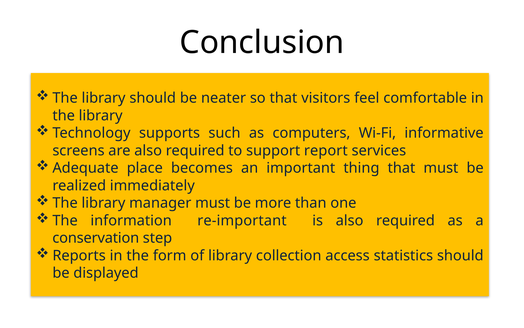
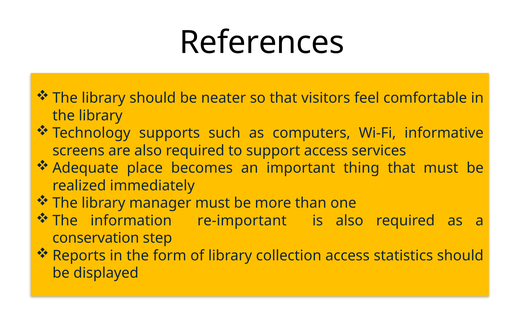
Conclusion: Conclusion -> References (262, 43)
support report: report -> access (326, 150)
